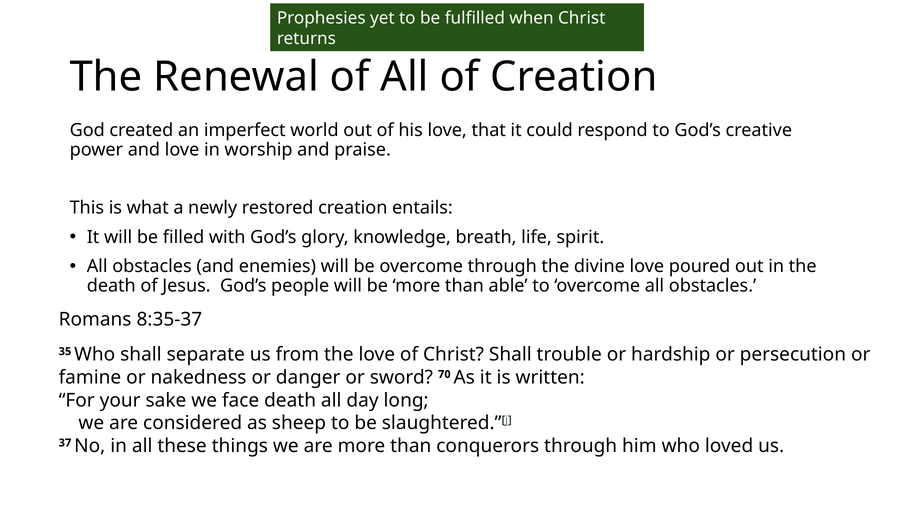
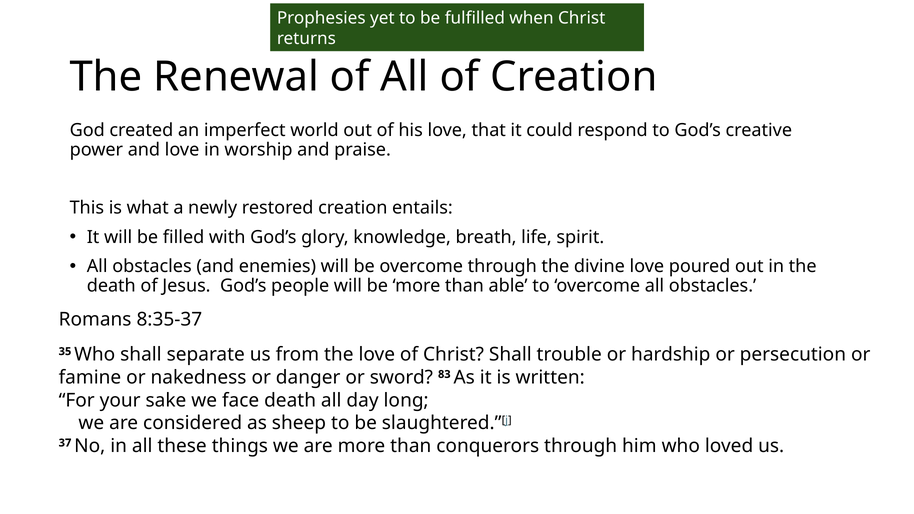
70: 70 -> 83 (444, 374)
